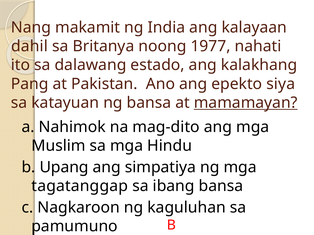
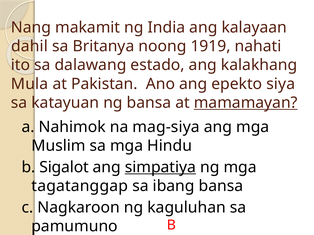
1977: 1977 -> 1919 (211, 46)
Pang: Pang -> Mula (30, 84)
mag-dito: mag-dito -> mag-siya (166, 127)
Upang: Upang -> Sigalot (64, 167)
simpatiya underline: none -> present (160, 167)
